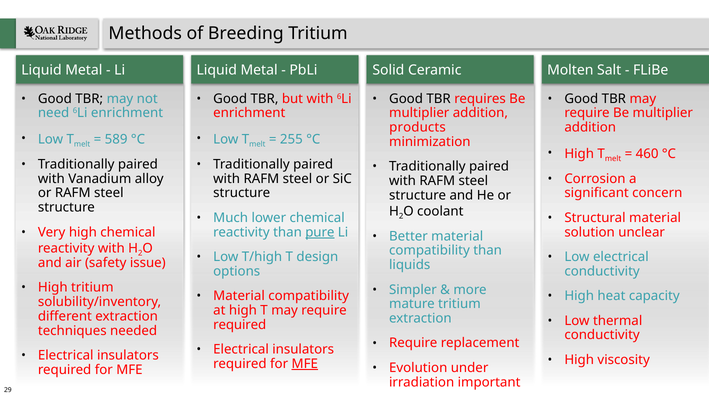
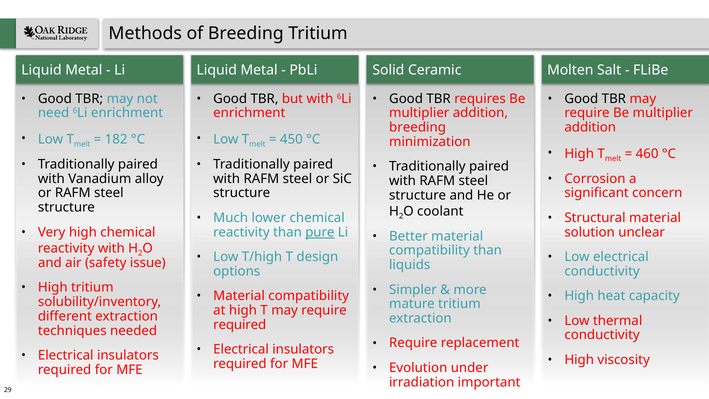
products: products -> breeding (418, 127)
589: 589 -> 182 (116, 139)
255: 255 -> 450 (291, 139)
MFE underline: present -> none (305, 364)
